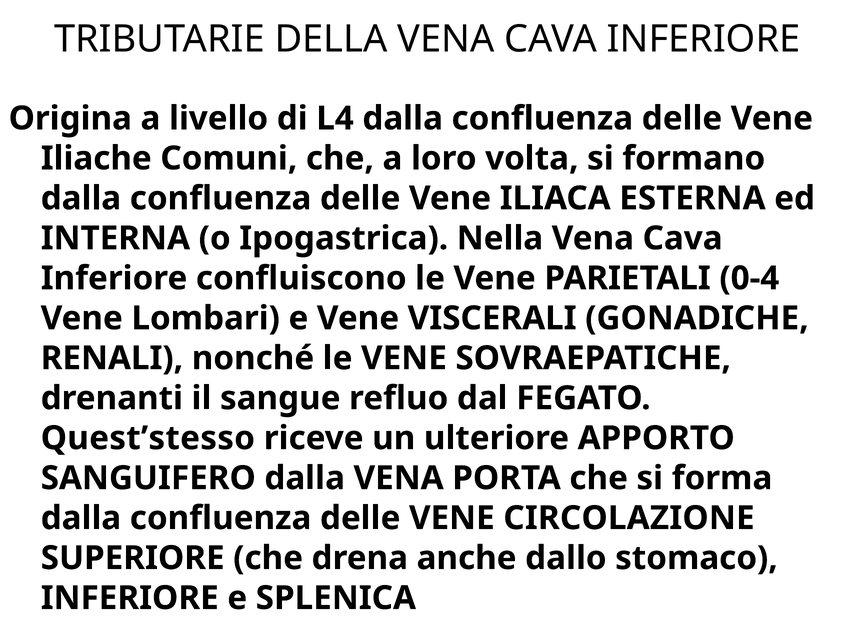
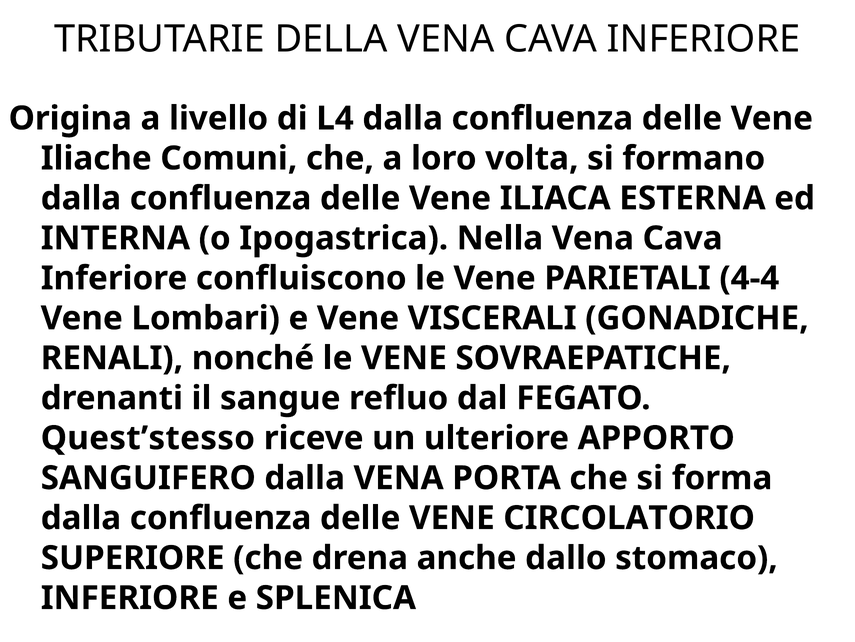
0-4: 0-4 -> 4-4 (749, 278)
CIRCOLAZIONE: CIRCOLAZIONE -> CIRCOLATORIO (629, 518)
